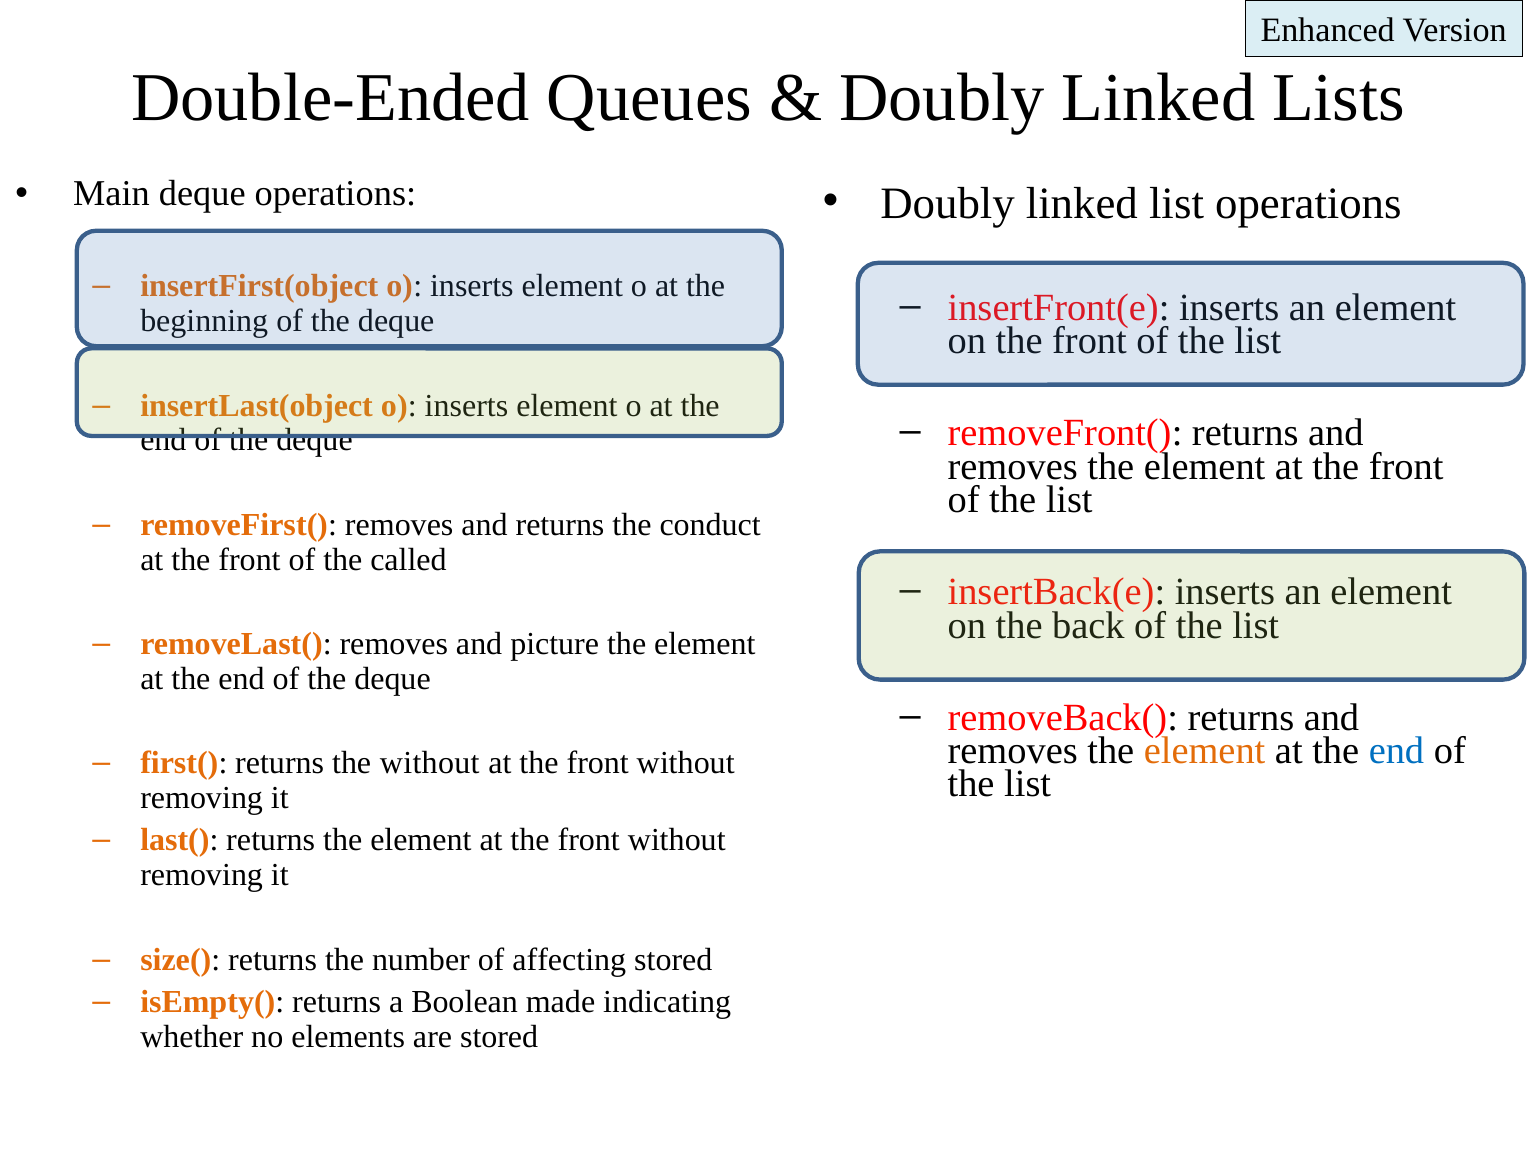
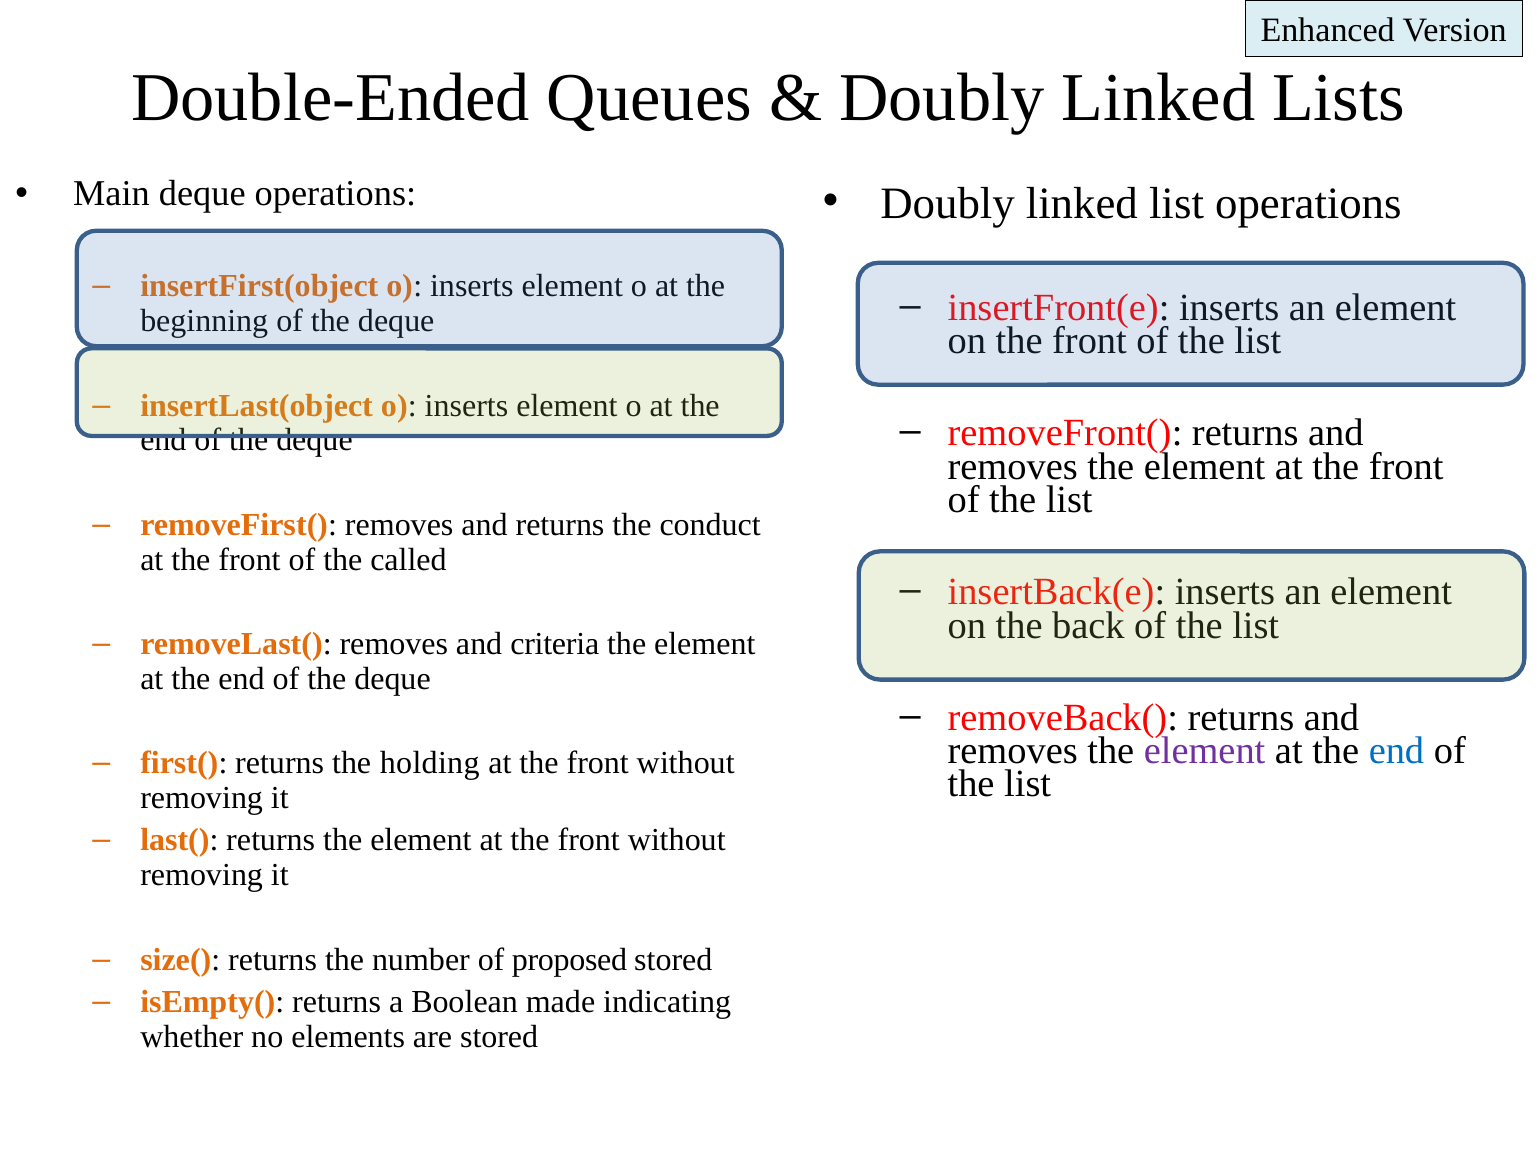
picture: picture -> criteria (555, 644)
element colour: orange -> purple (1205, 751)
the without: without -> holding (430, 763)
affecting: affecting -> proposed (569, 959)
